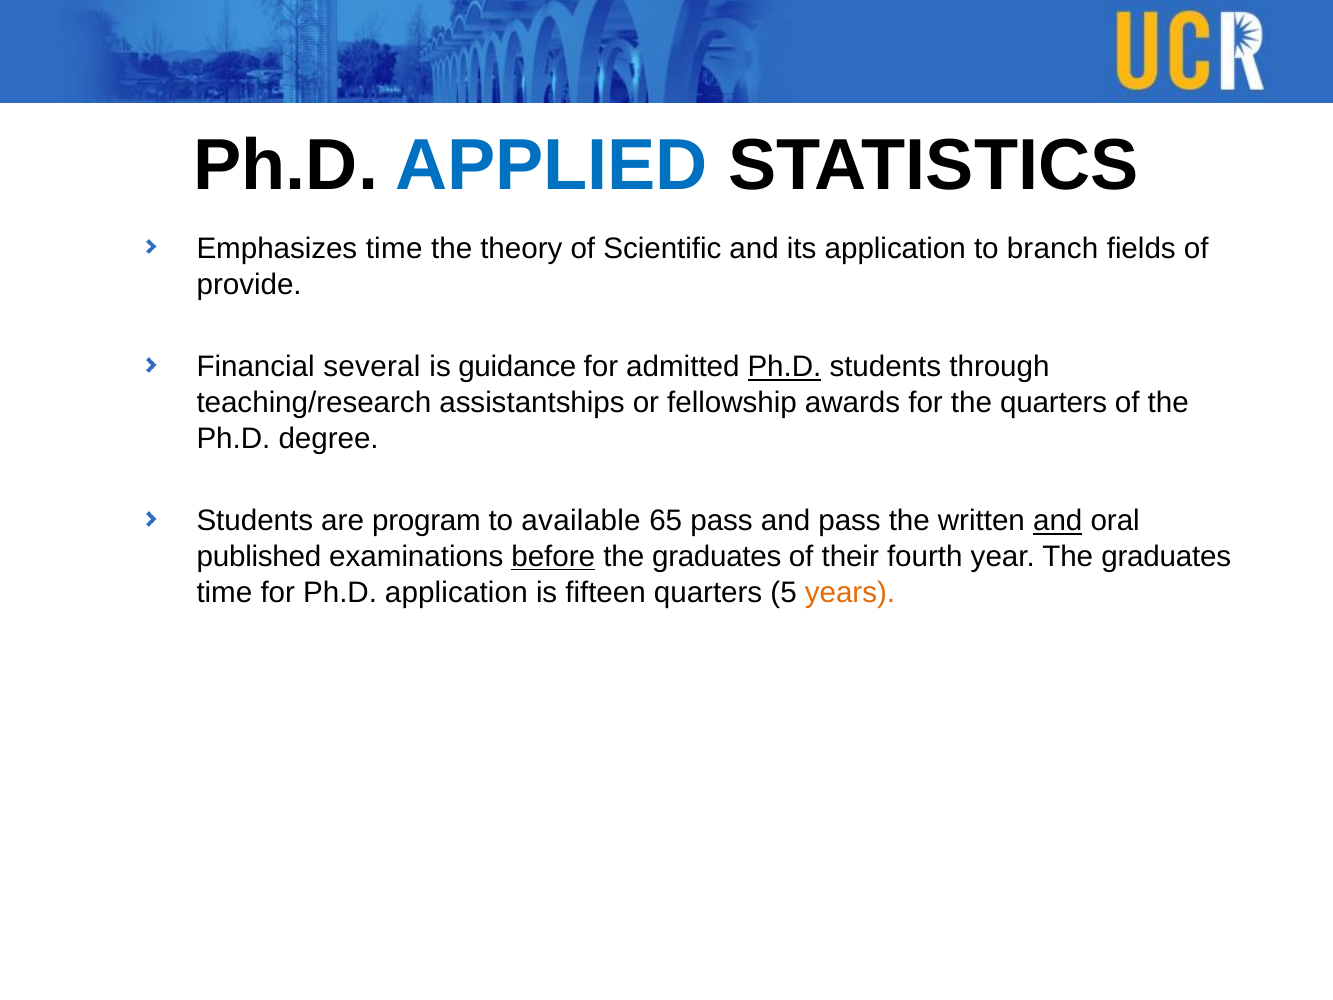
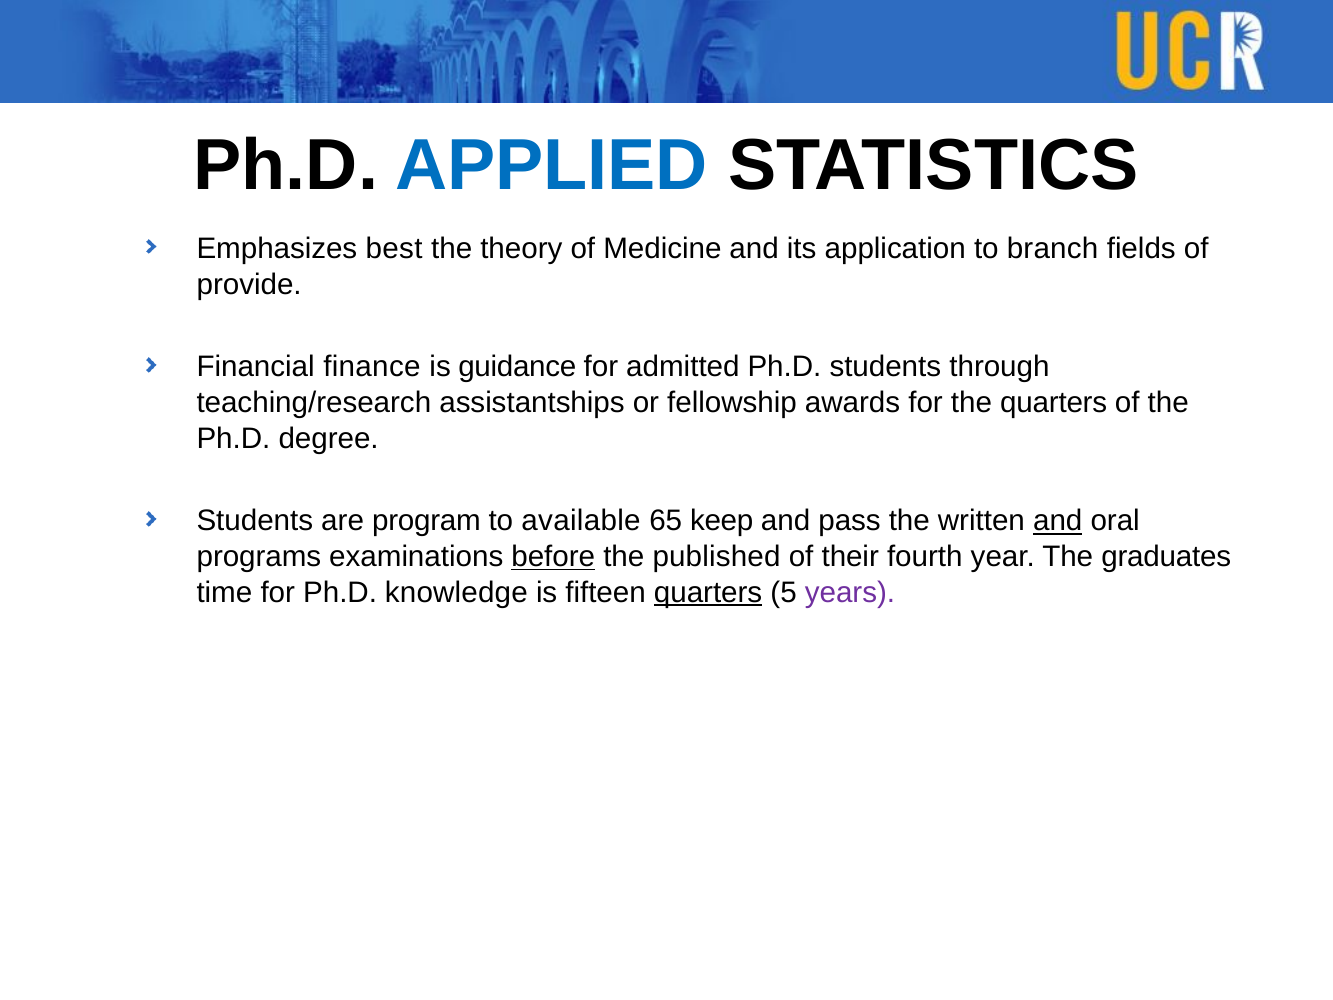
Emphasizes time: time -> best (394, 249)
Scientific: Scientific -> Medicine (662, 249)
several: several -> finance (372, 367)
Ph.D underline: present -> none (784, 367)
65 pass: pass -> keep (722, 521)
published: published -> programs (259, 557)
graduates: graduates -> published (716, 557)
Ph.D application: application -> knowledge (456, 592)
quarters underline: none -> present (708, 592)
years colour: orange -> purple (850, 592)
